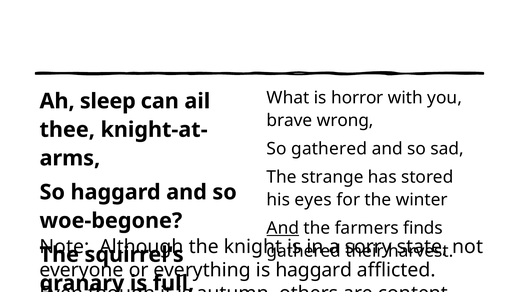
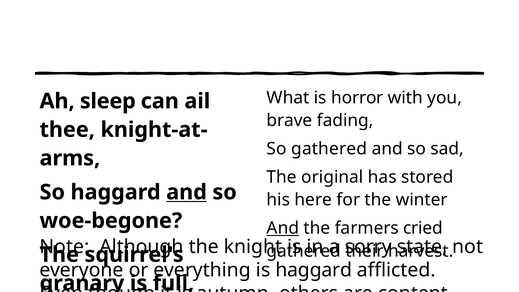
wrong: wrong -> fading (345, 121)
strange: strange -> original (332, 177)
and underline: none -> present (187, 192)
eyes: eyes -> here (313, 200)
finds: finds -> cried (423, 228)
